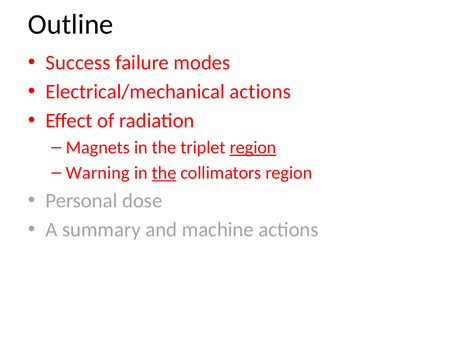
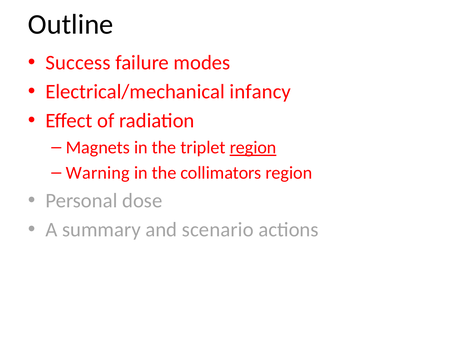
Electrical/mechanical actions: actions -> infancy (260, 92)
the underline: present -> none (164, 173)
machine: machine -> scenario (218, 229)
